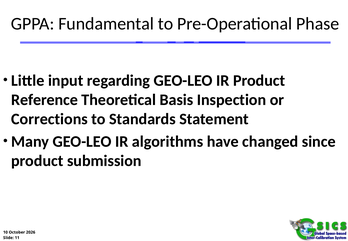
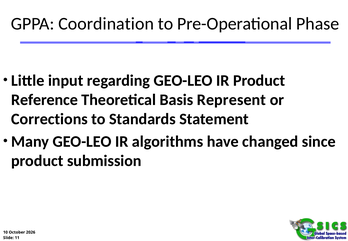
Fundamental: Fundamental -> Coordination (106, 24)
Inspection: Inspection -> Represent (231, 100)
